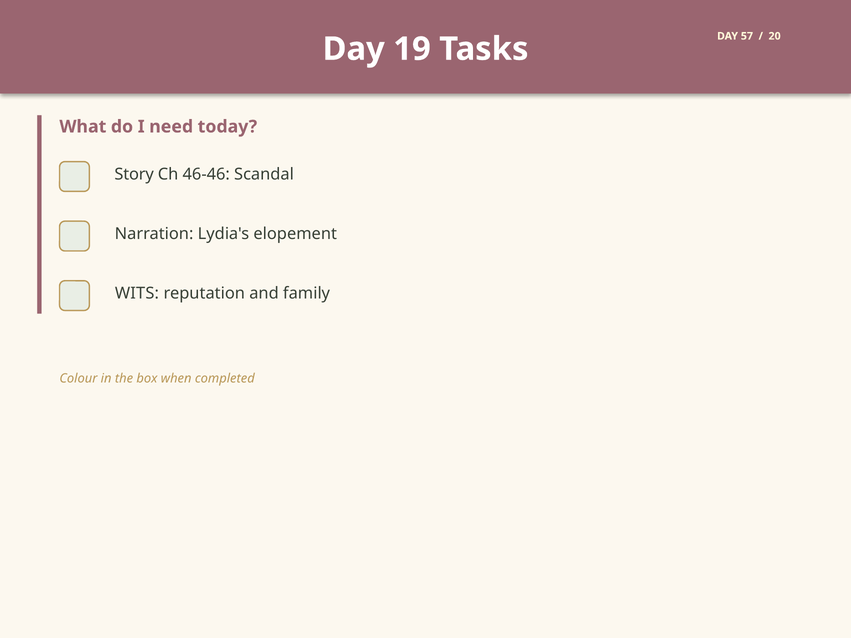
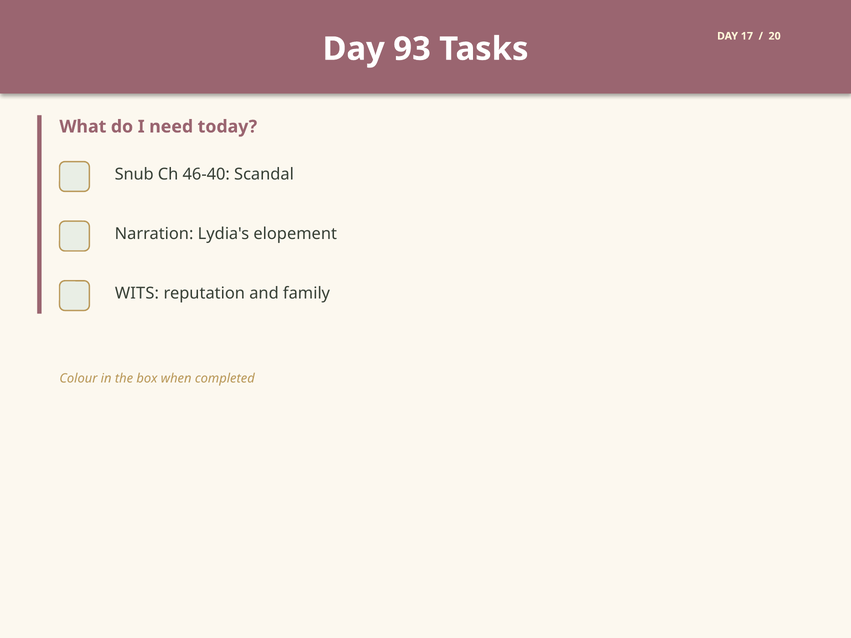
57: 57 -> 17 (747, 36)
19: 19 -> 93 (412, 49)
Story: Story -> Snub (134, 174)
46-46: 46-46 -> 46-40 (206, 174)
